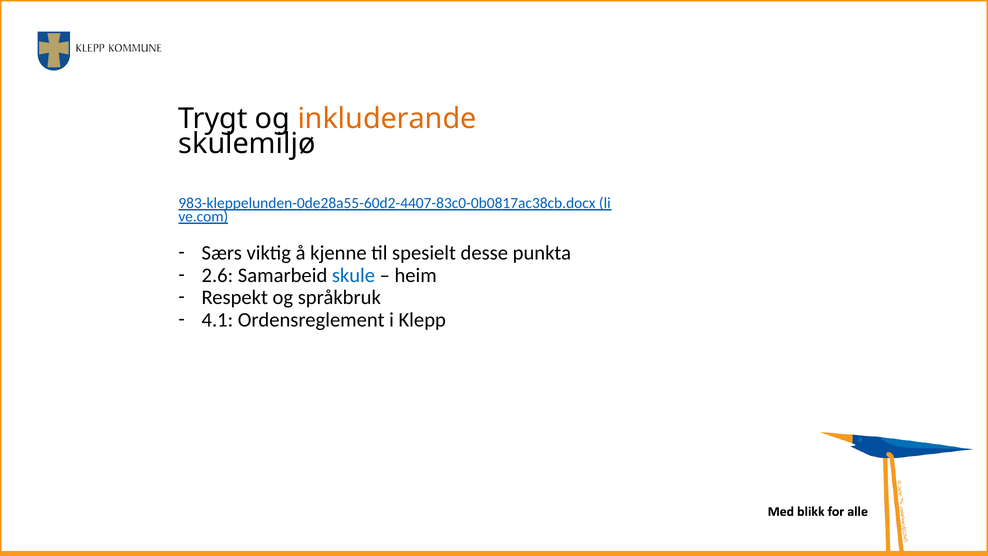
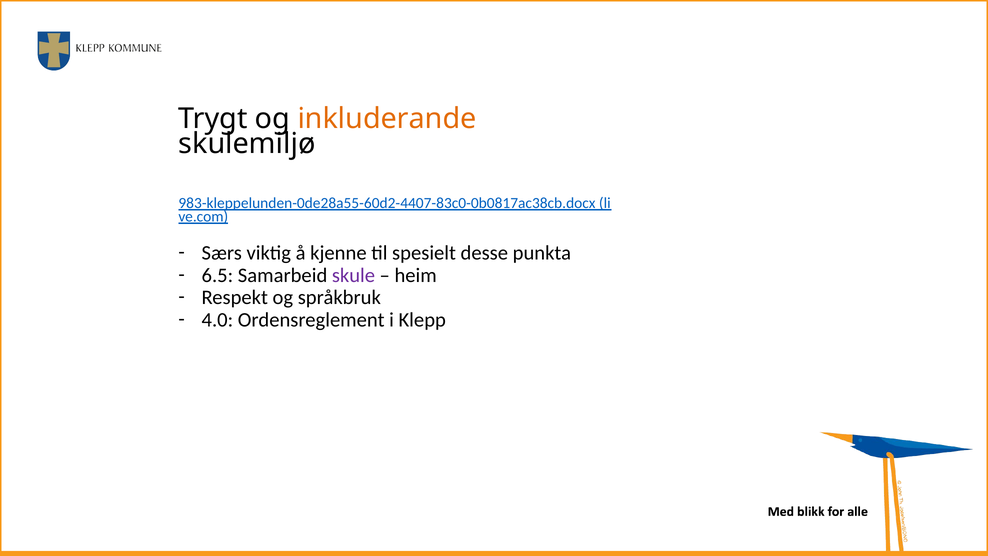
2.6: 2.6 -> 6.5 (217, 275)
skule colour: blue -> purple (353, 275)
4.1: 4.1 -> 4.0 (217, 320)
